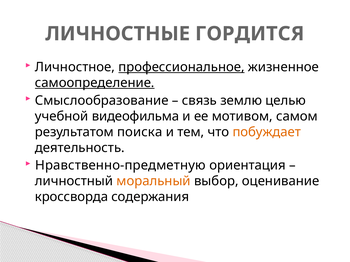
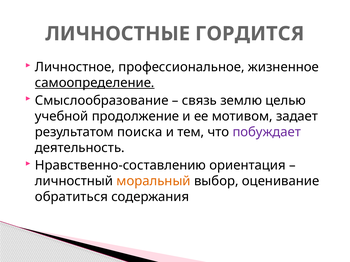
профессиональное underline: present -> none (181, 67)
видеофильма: видеофильма -> продолжение (135, 116)
самом: самом -> задает (297, 116)
побуждает colour: orange -> purple (267, 132)
Нравственно-предметную: Нравственно-предметную -> Нравственно-составлению (120, 166)
кроссворда: кроссворда -> обратиться (71, 197)
